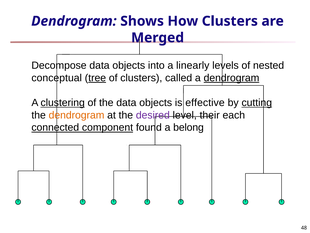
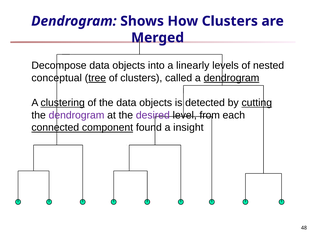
effective: effective -> detected (205, 102)
dendrogram colour: orange -> purple (77, 115)
their: their -> from (210, 115)
belong: belong -> insight (188, 127)
